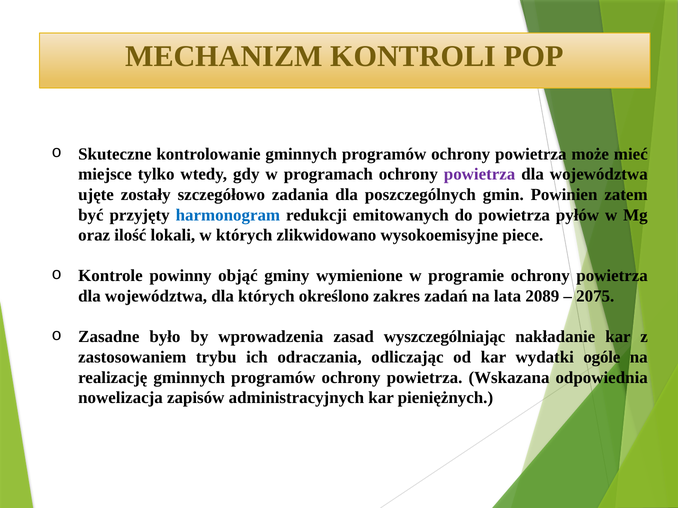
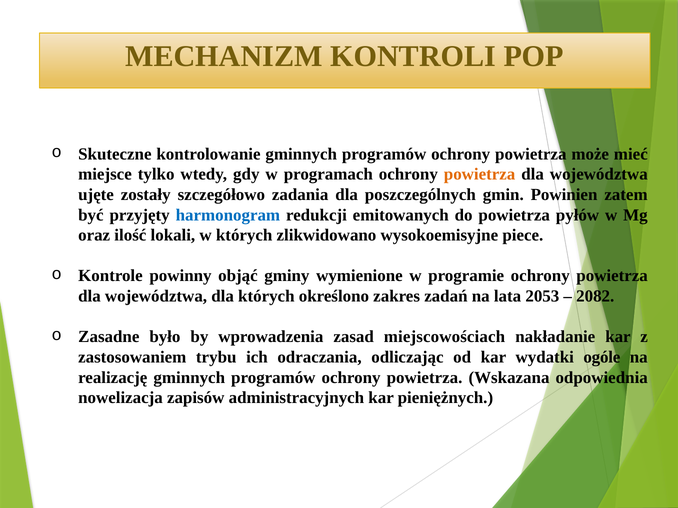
powietrza colour: purple -> orange (480, 174)
2089: 2089 -> 2053 (542, 297)
2075: 2075 -> 2082 (595, 297)
wyszczególniając: wyszczególniając -> miejscowościach (444, 337)
